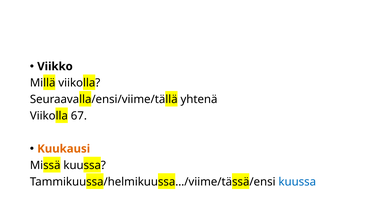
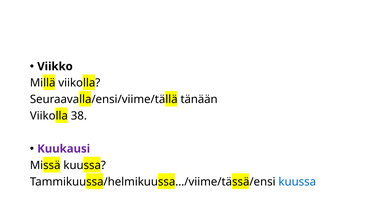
yhtenä: yhtenä -> tänään (199, 99)
67: 67 -> 38 (79, 116)
Kuukausi colour: orange -> purple (64, 148)
